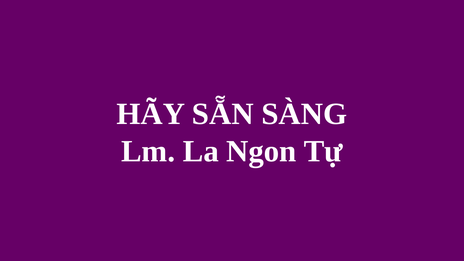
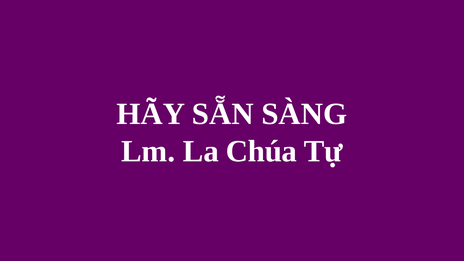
Ngon: Ngon -> Chúa (261, 151)
